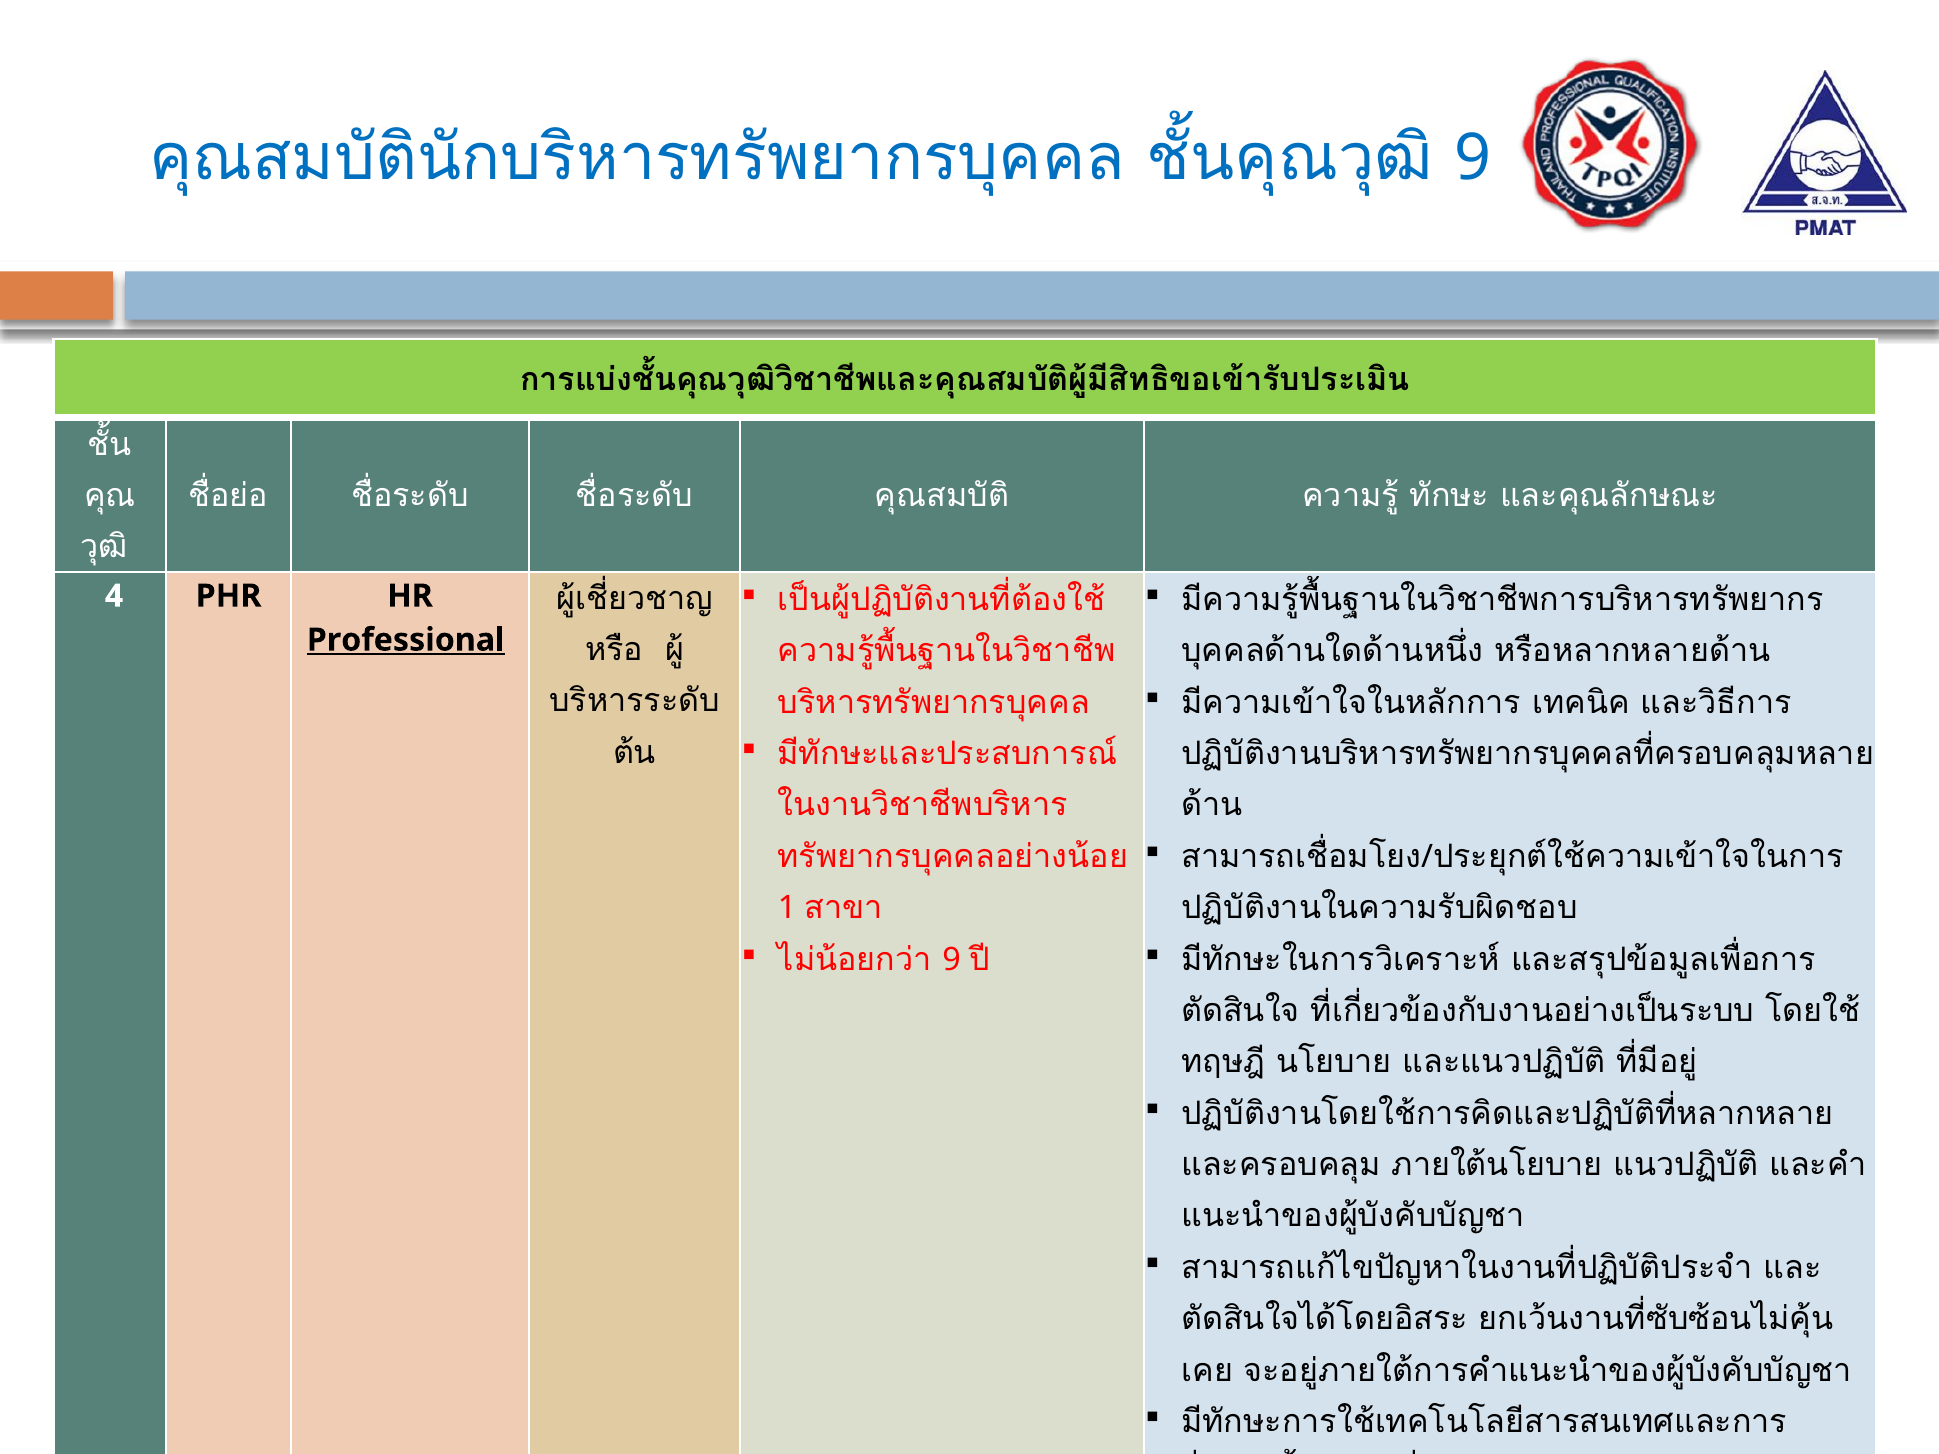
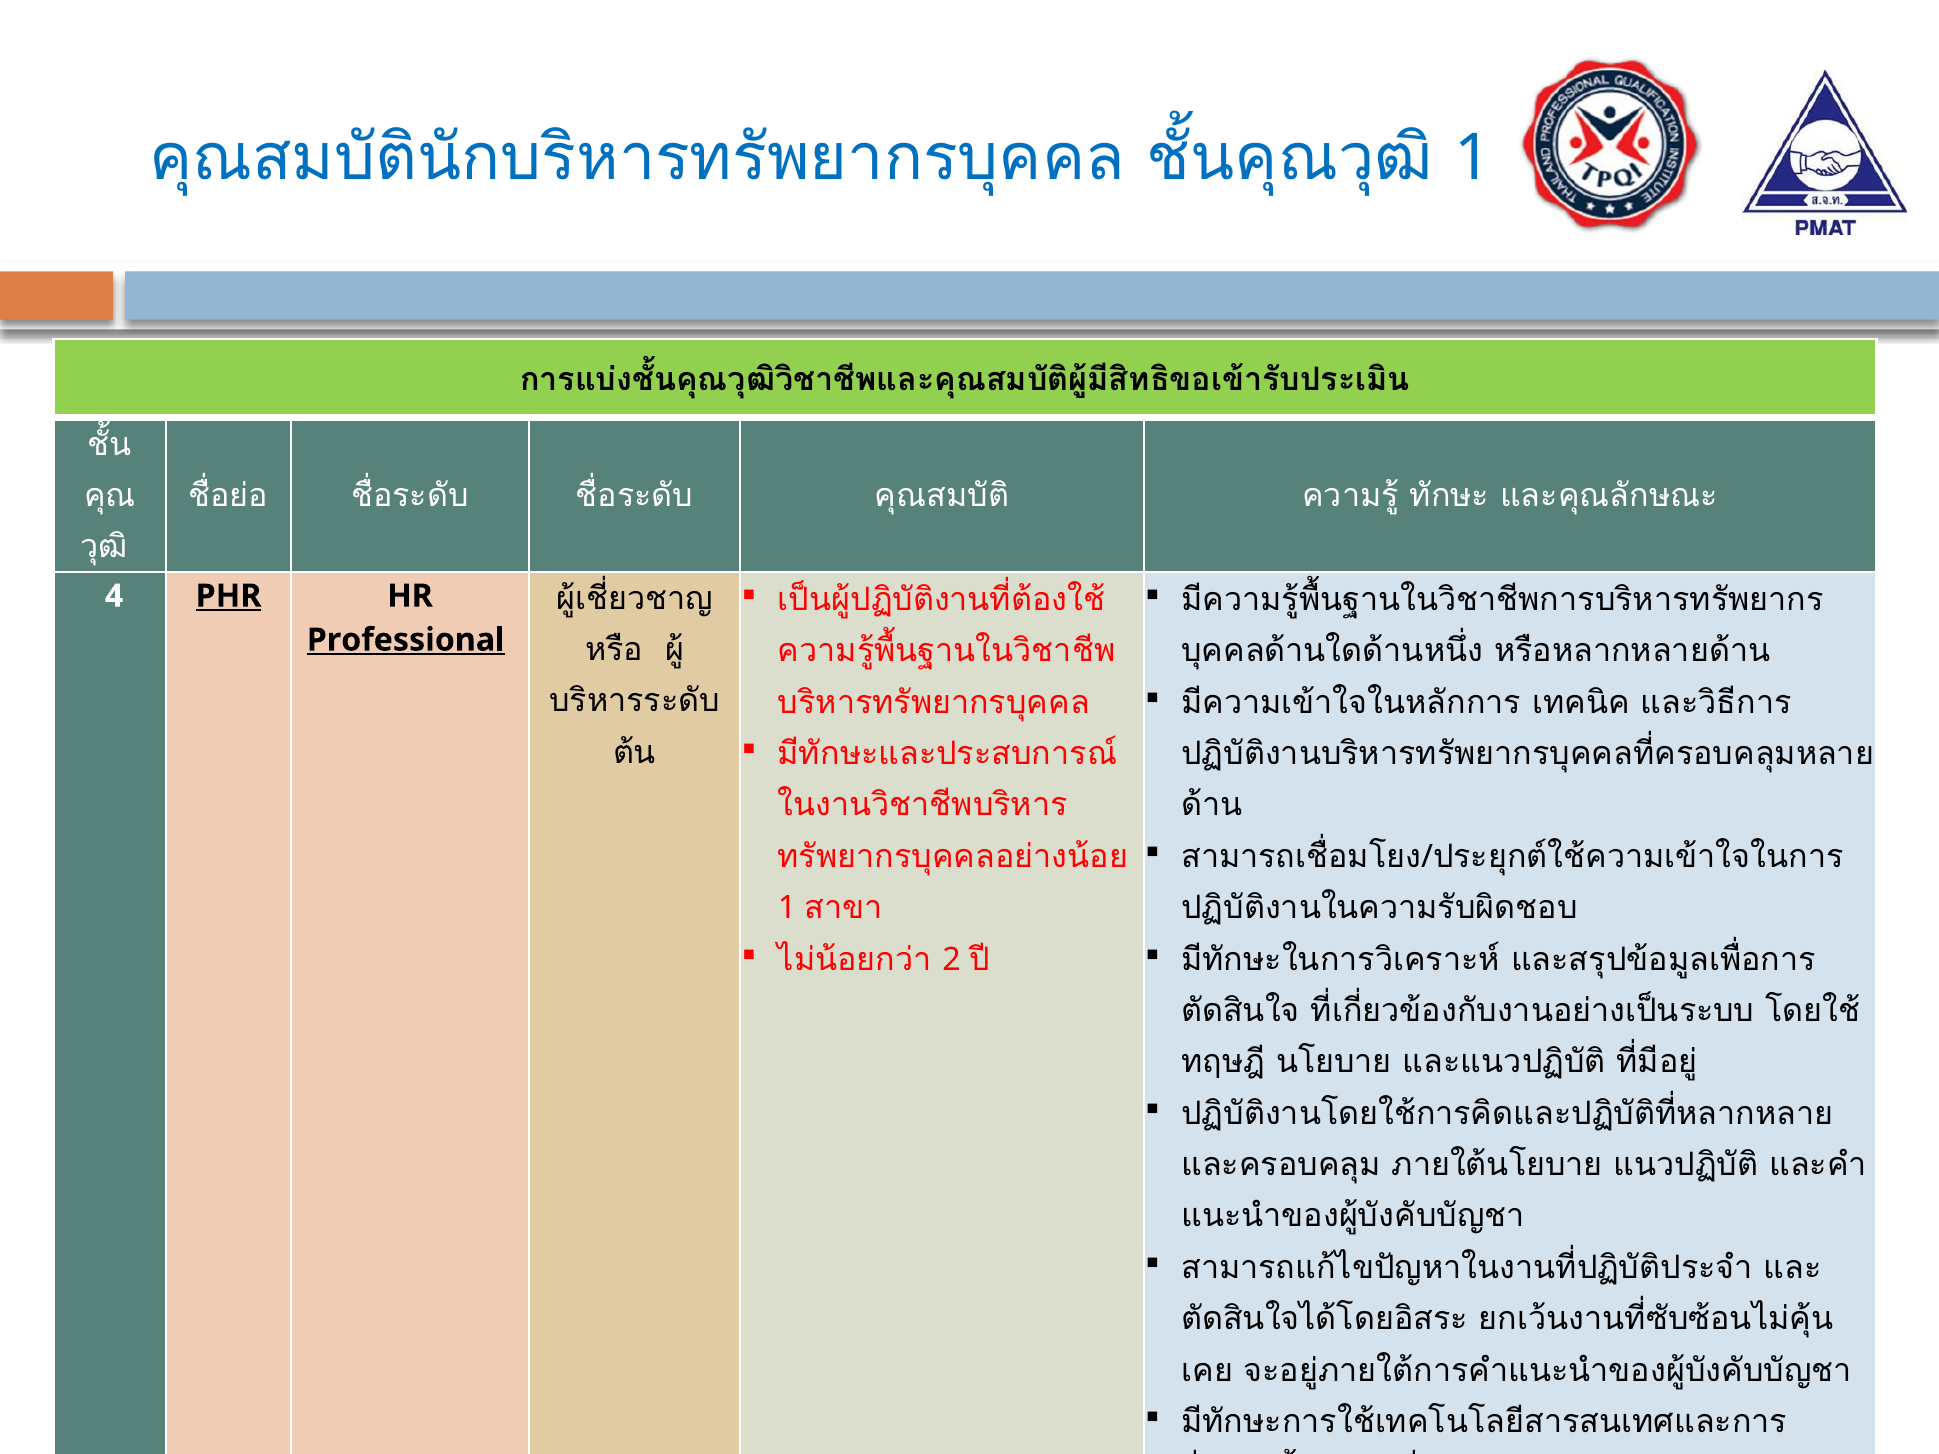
9: 9 -> 1 (1473, 158)
PHR underline: none -> present (229, 596)
9: 9 -> 2 (952, 960)
